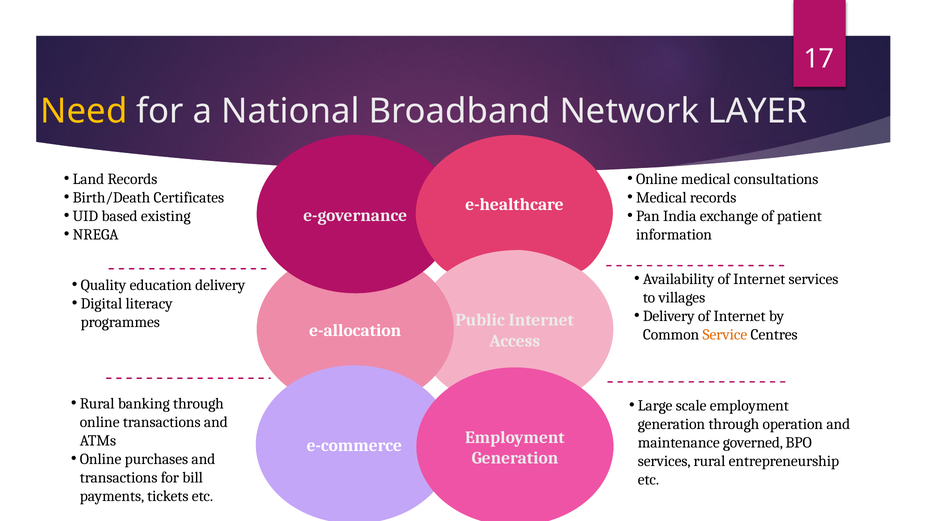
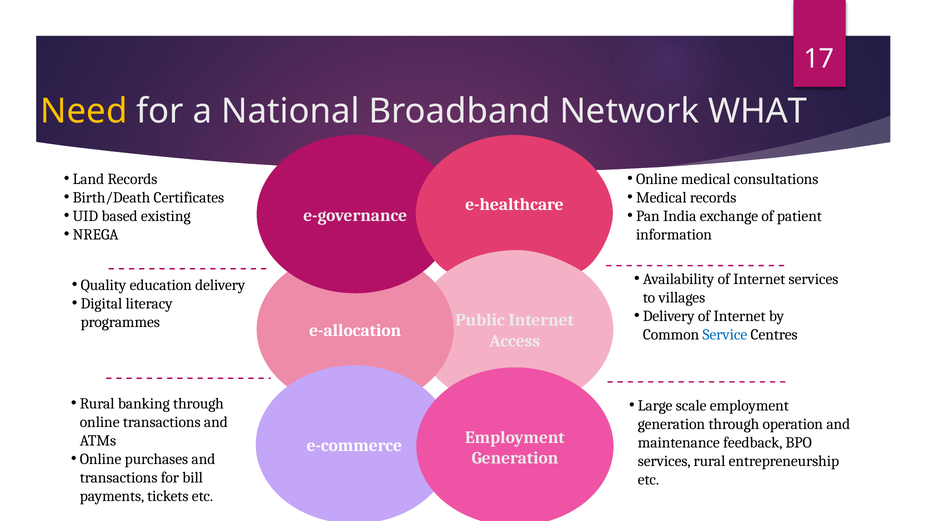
LAYER: LAYER -> WHAT (758, 111)
Service colour: orange -> blue (725, 335)
governed: governed -> feedback (753, 443)
